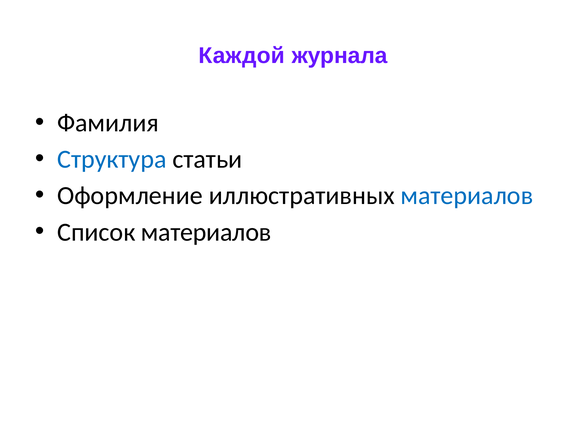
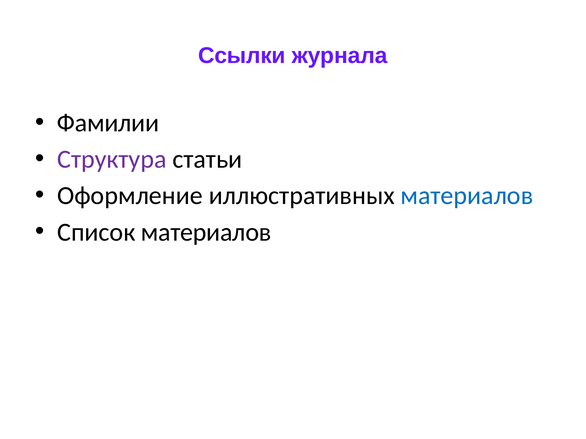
Каждой: Каждой -> Ссылки (242, 56)
Фамилия: Фамилия -> Фамилии (108, 123)
Структура colour: blue -> purple (112, 159)
